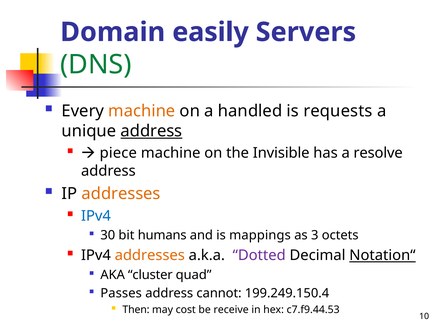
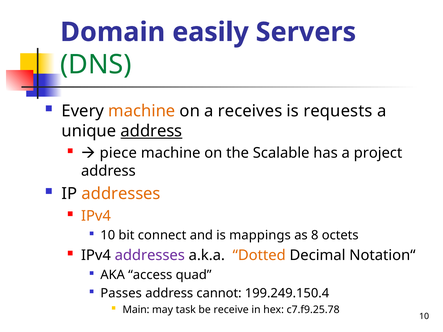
handled: handled -> receives (250, 111)
Invisible: Invisible -> Scalable (281, 153)
resolve: resolve -> project (378, 153)
IPv4 colour: blue -> orange (96, 216)
30: 30 -> 10 (108, 235)
humans: humans -> connect (162, 235)
3: 3 -> 8 (315, 235)
addresses colour: orange -> purple (150, 256)
Dotted colour: purple -> orange (259, 256)
Notation“ underline: present -> none (382, 256)
cluster: cluster -> access (150, 275)
Then: Then -> Main (136, 310)
cost: cost -> task (186, 310)
c7.f9.44.53: c7.f9.44.53 -> c7.f9.25.78 (313, 310)
